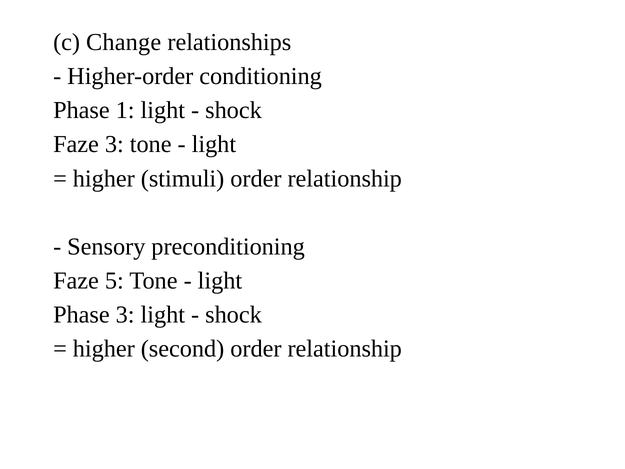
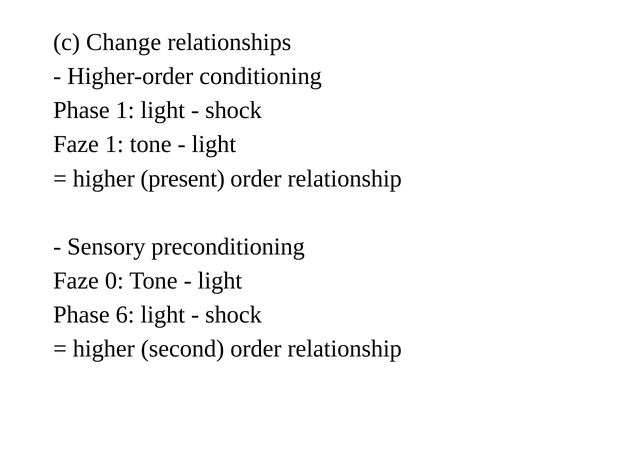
Faze 3: 3 -> 1 (114, 144)
stimuli: stimuli -> present (183, 178)
5: 5 -> 0 (114, 281)
Phase 3: 3 -> 6 (125, 315)
